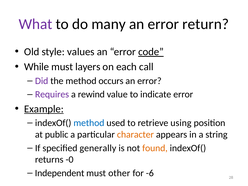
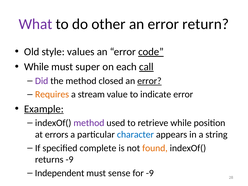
many: many -> other (109, 24)
layers: layers -> super (88, 67)
call underline: none -> present (146, 67)
occurs: occurs -> closed (111, 81)
error underline: none -> present (149, 81)
Requires colour: purple -> orange (52, 94)
rewind: rewind -> stream (91, 94)
method colour: blue -> purple (89, 123)
retrieve using: using -> while (181, 123)
public: public -> errors (57, 135)
character colour: orange -> blue (135, 135)
generally: generally -> complete (98, 148)
returns -0: -0 -> -9 (70, 160)
other: other -> sense (119, 173)
for -6: -6 -> -9 (150, 173)
